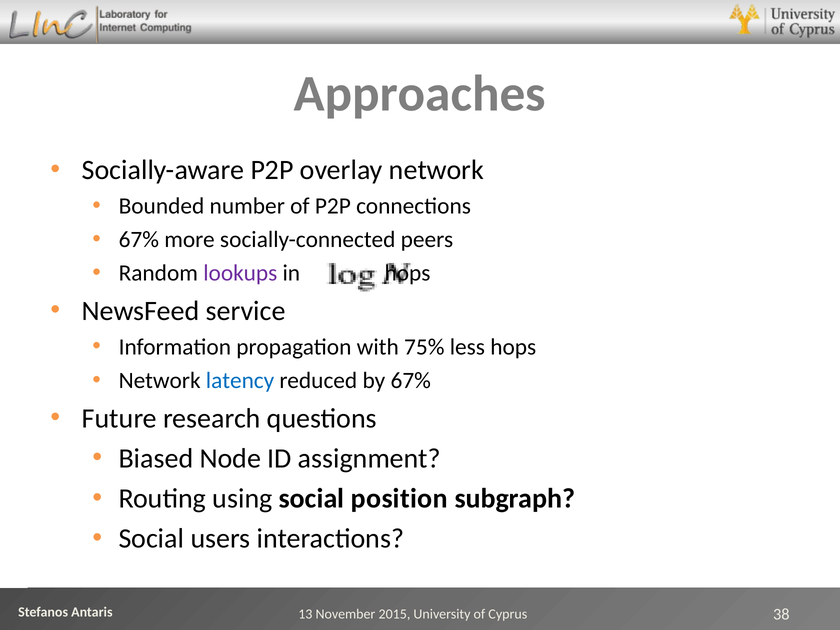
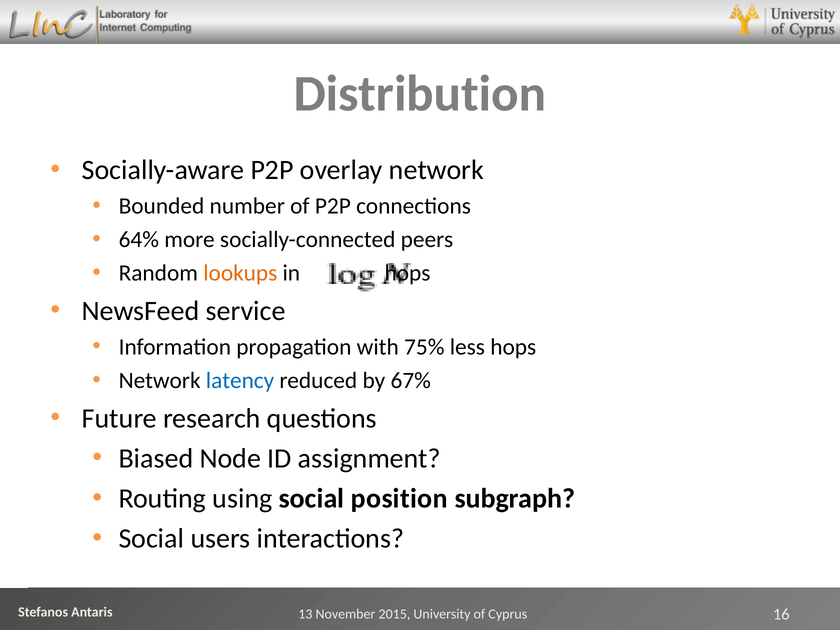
Approaches: Approaches -> Distribution (420, 94)
67%: 67% -> 64% (139, 240)
lookups colour: purple -> orange (240, 273)
38: 38 -> 16 (781, 614)
